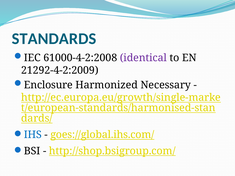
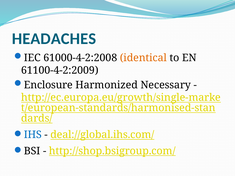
STANDARDS: STANDARDS -> HEADACHES (54, 39)
identical colour: purple -> orange (143, 58)
21292-4-2:2009: 21292-4-2:2009 -> 61100-4-2:2009 (60, 70)
goes://global.ihs.com/: goes://global.ihs.com/ -> deal://global.ihs.com/ (102, 135)
